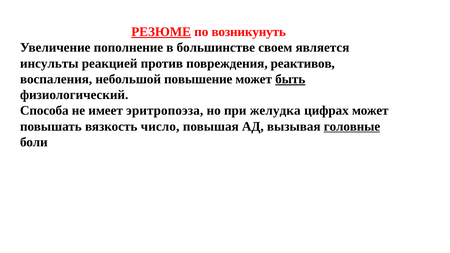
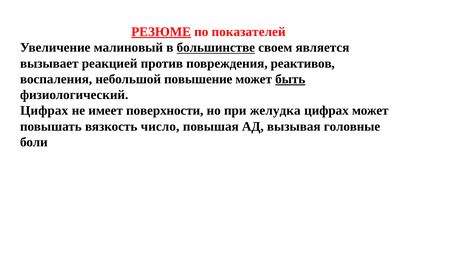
возникунуть: возникунуть -> показателей (249, 32)
пополнение: пополнение -> малиновый (128, 48)
большинстве underline: none -> present (216, 48)
инсульты: инсульты -> вызывает (49, 63)
Способа: Способа -> Цифрах (44, 111)
эритропоэза: эритропоэза -> поверхности (165, 111)
головные underline: present -> none (352, 126)
